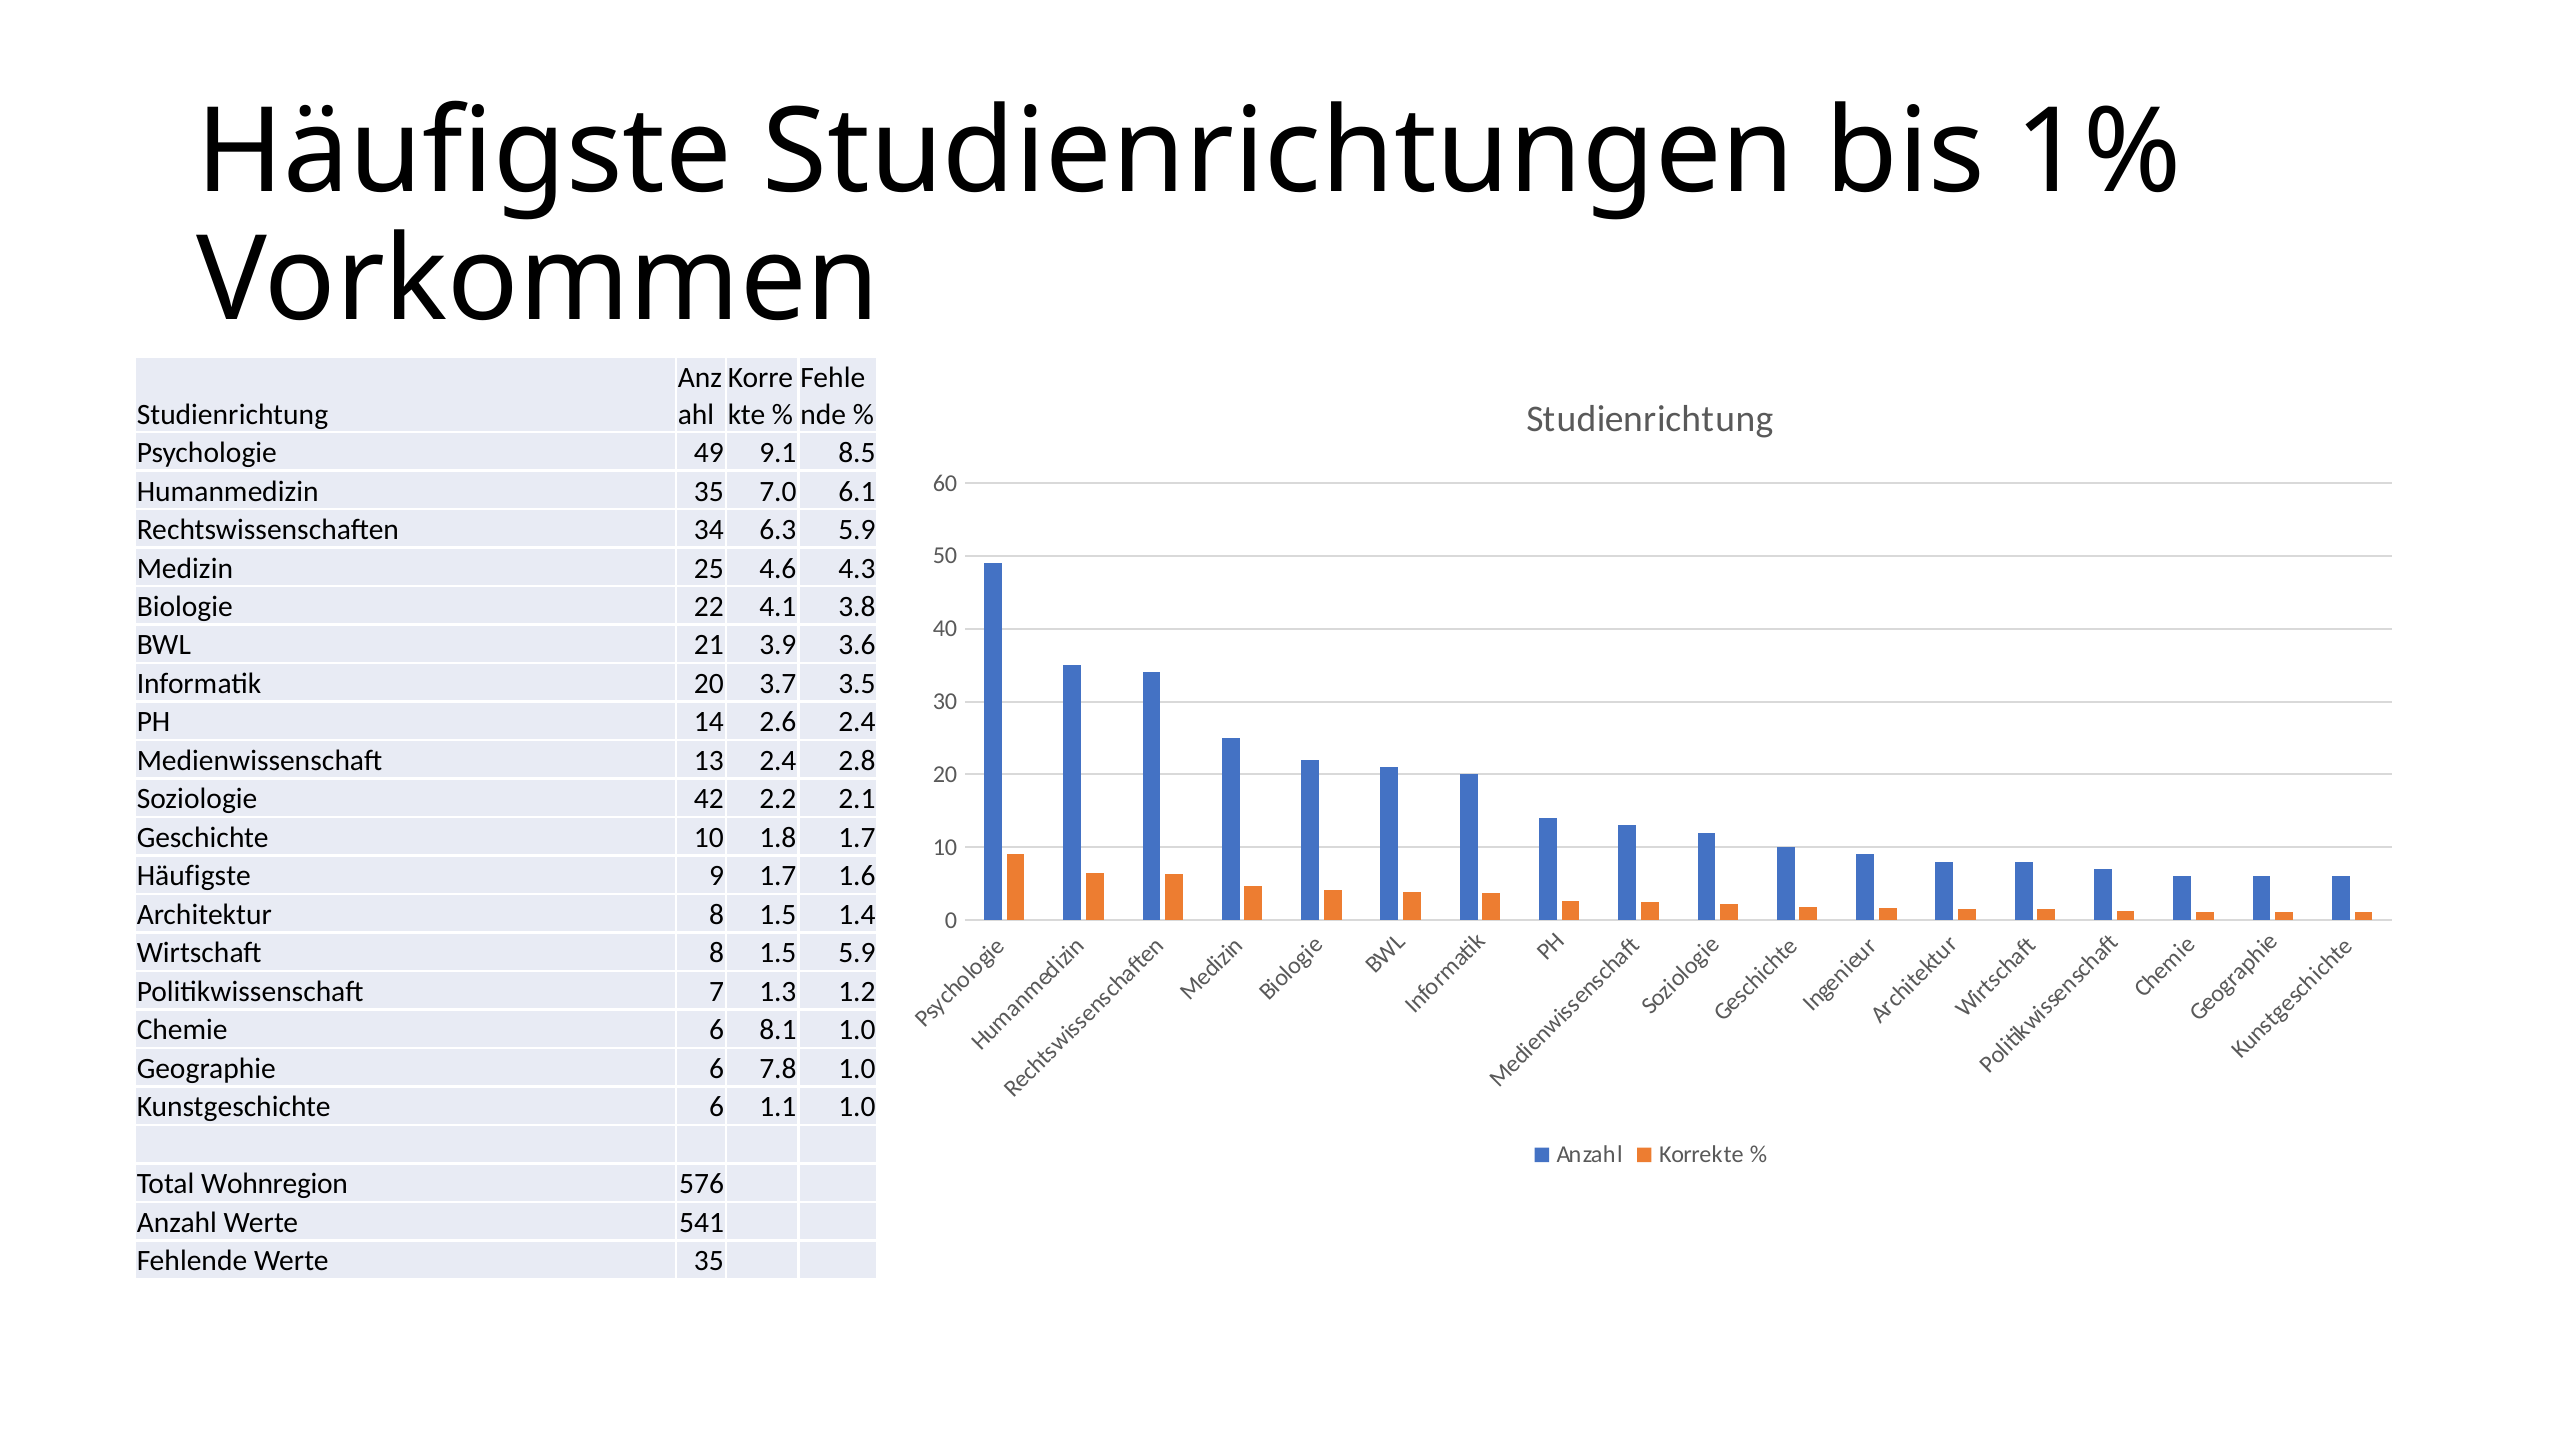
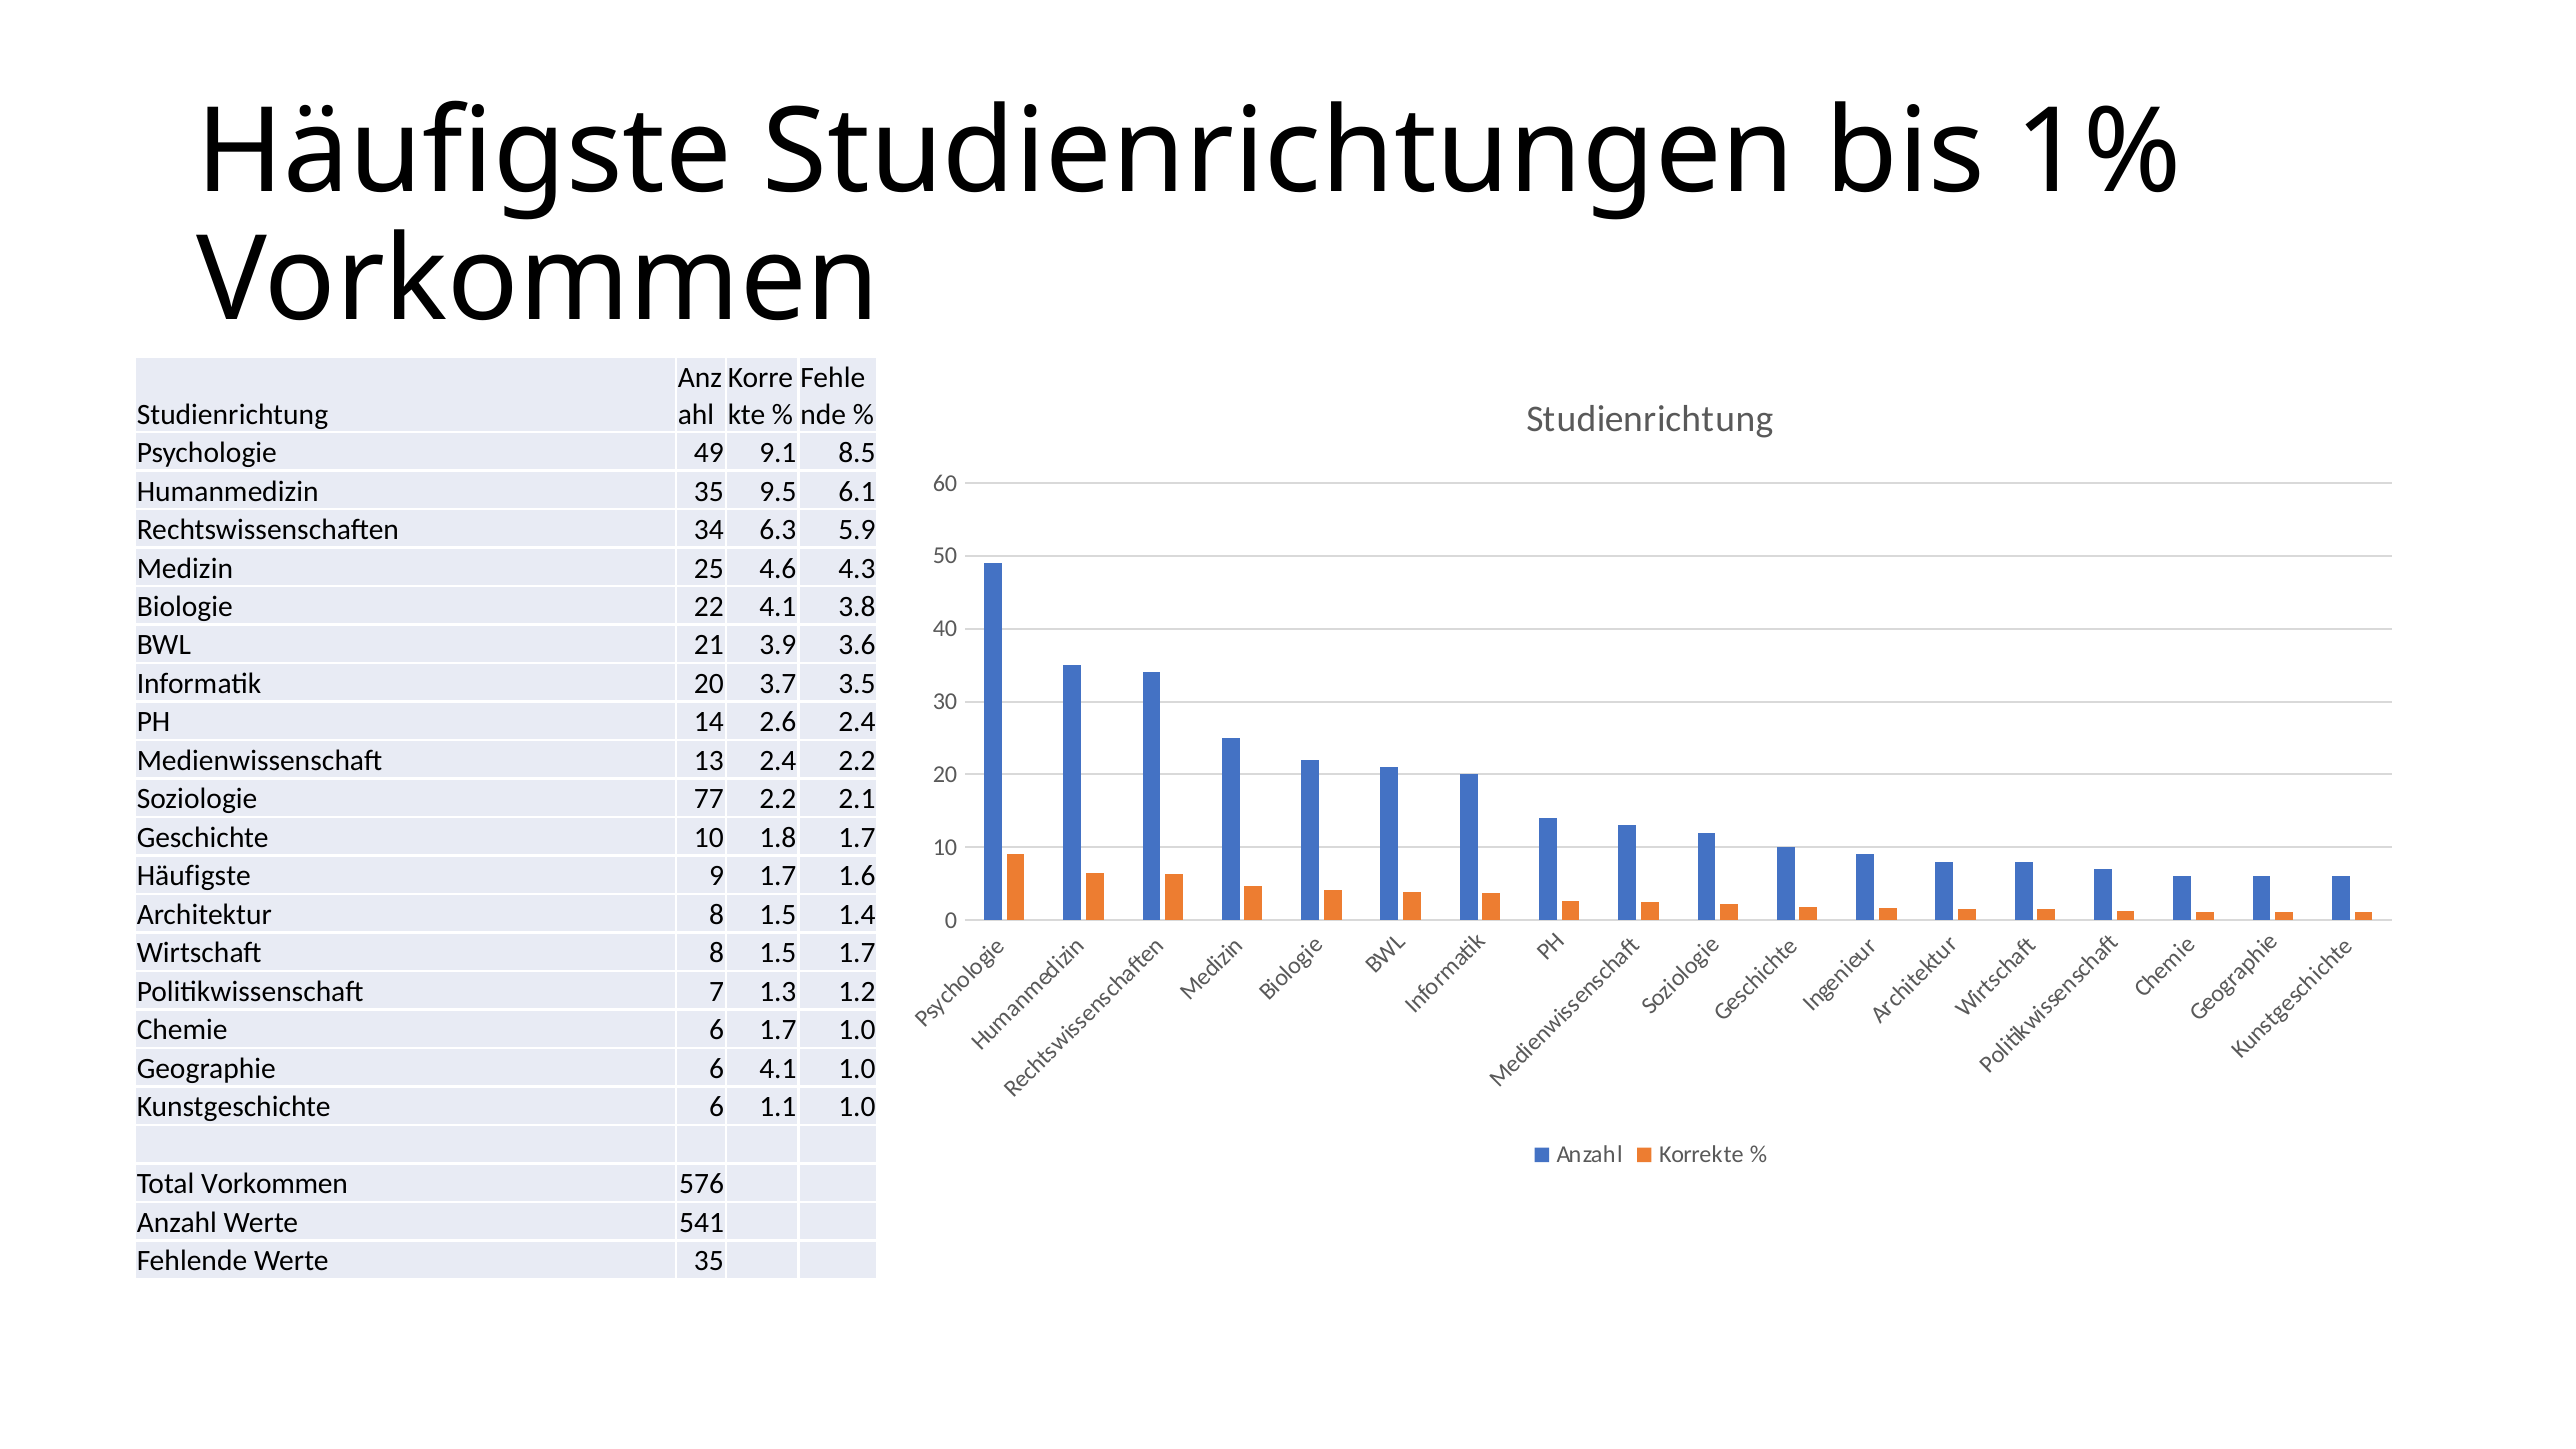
7.0: 7.0 -> 9.5 (778, 491)
2.4 2.8: 2.8 -> 2.2 (857, 761)
42: 42 -> 77 (709, 799)
1.5 5.9: 5.9 -> 1.7 (857, 953)
6 8.1: 8.1 -> 1.7 (778, 1030)
6 7.8: 7.8 -> 4.1 (778, 1069)
Total Wohnregion: Wohnregion -> Vorkommen (274, 1184)
